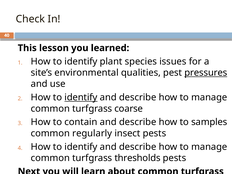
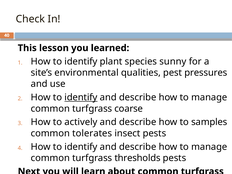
issues: issues -> sunny (173, 61)
pressures underline: present -> none (206, 73)
contain: contain -> actively (81, 122)
regularly: regularly -> tolerates (92, 133)
